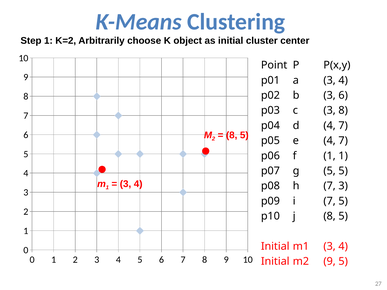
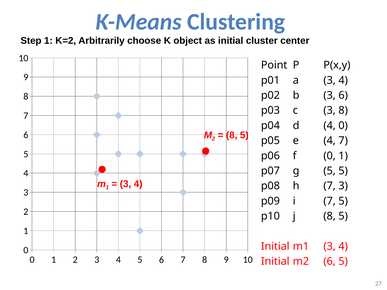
d 4 7: 7 -> 0 (343, 126)
f 1: 1 -> 0 (330, 156)
m2 9: 9 -> 6 (330, 262)
